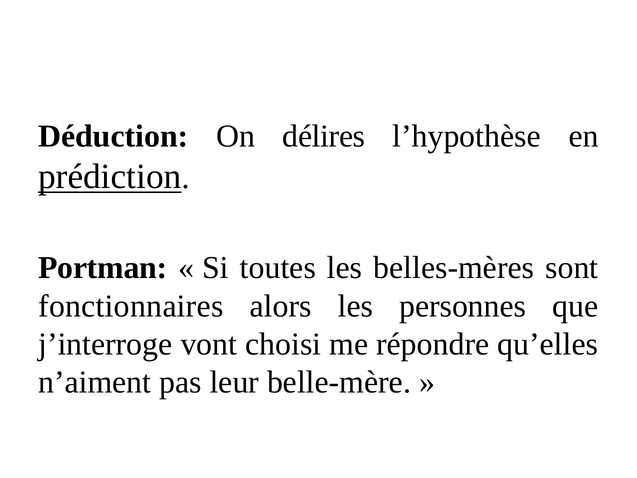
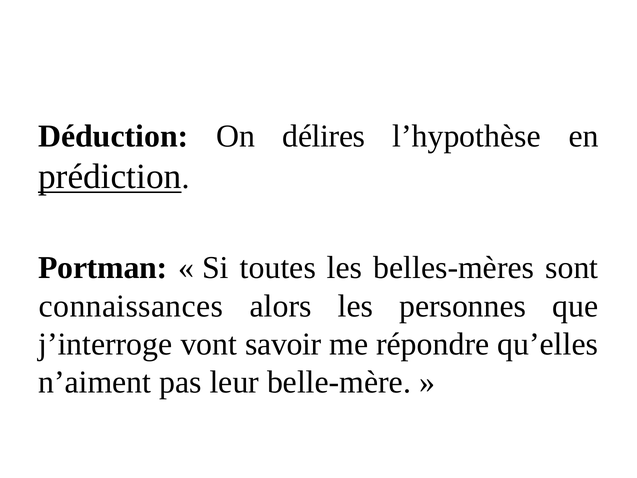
fonctionnaires: fonctionnaires -> connaissances (131, 306)
choisi: choisi -> savoir (283, 344)
